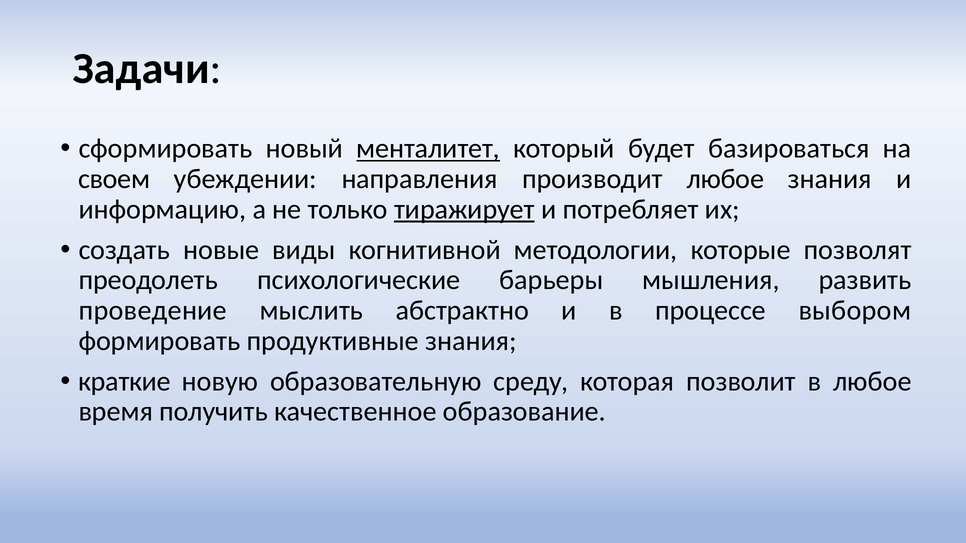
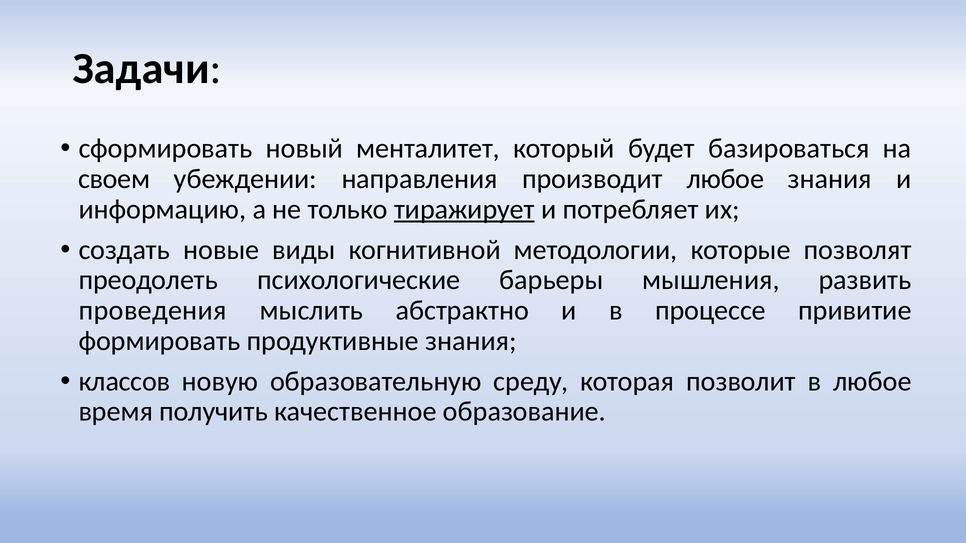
менталитет underline: present -> none (428, 149)
проведение: проведение -> проведения (153, 311)
выбором: выбором -> привитие (855, 311)
краткие: краткие -> классов (124, 382)
